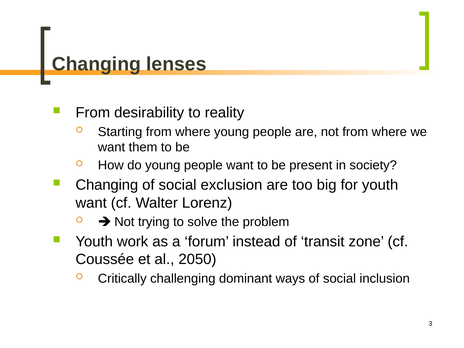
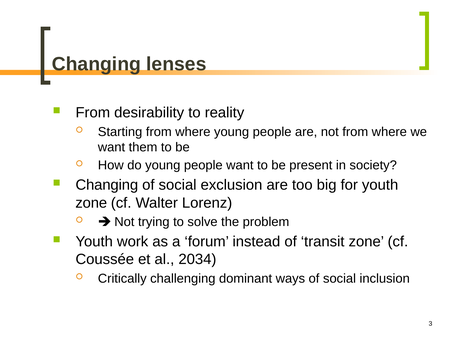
want: want -> zone (91, 203)
2050: 2050 -> 2034 (197, 259)
